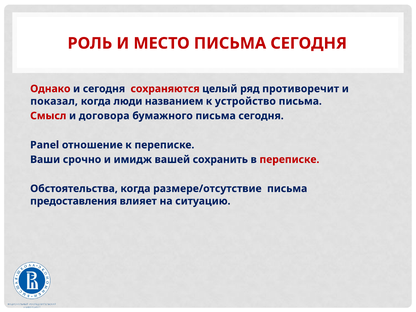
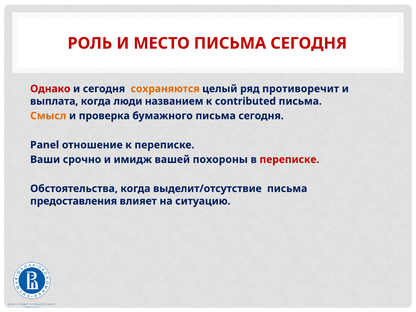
сохраняются colour: red -> orange (165, 89)
показал: показал -> выплата (54, 101)
устройство: устройство -> contributed (245, 101)
Смысл colour: red -> orange (48, 116)
договора: договора -> проверка (104, 116)
сохранить: сохранить -> похороны (220, 159)
размере/отсутствие: размере/отсутствие -> выделит/отсутствие (207, 189)
